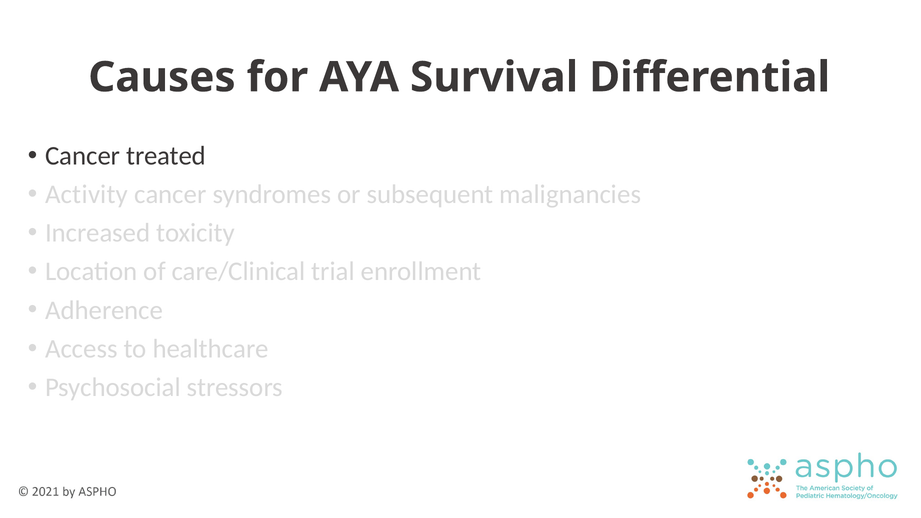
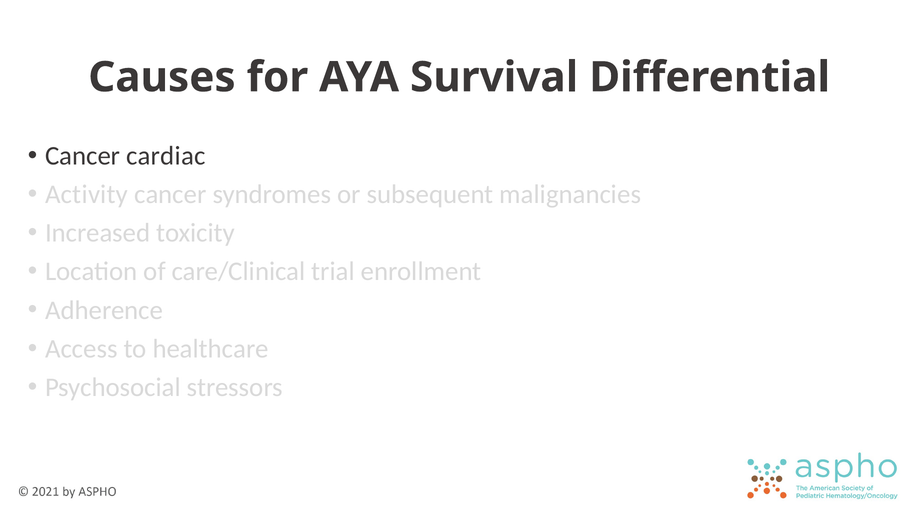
treated: treated -> cardiac (166, 156)
